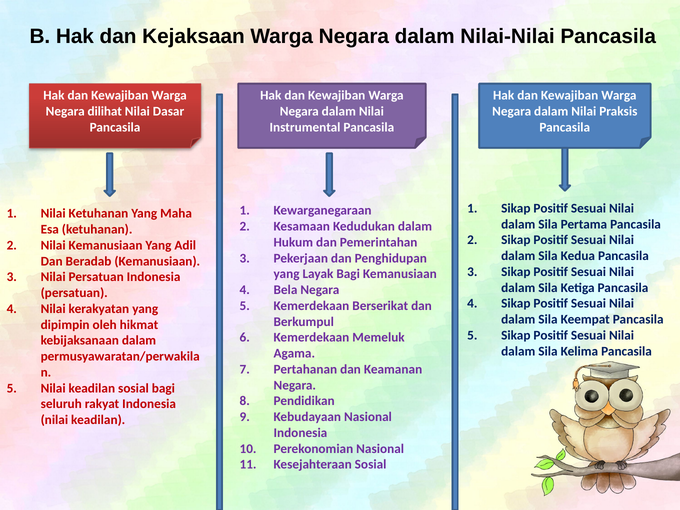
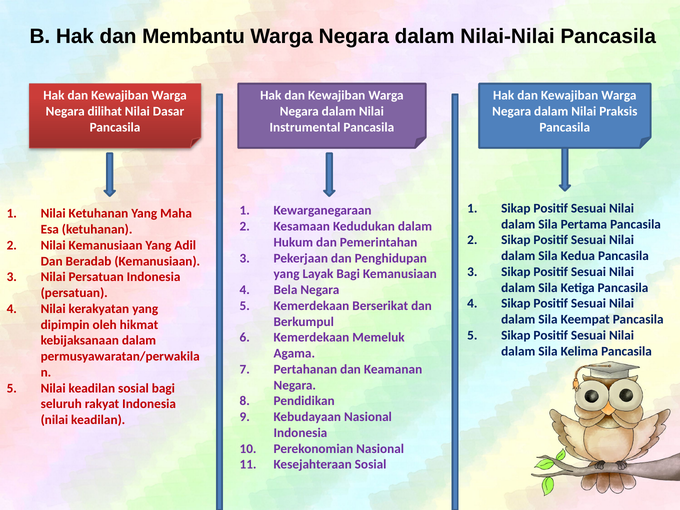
Kejaksaan: Kejaksaan -> Membantu (194, 37)
